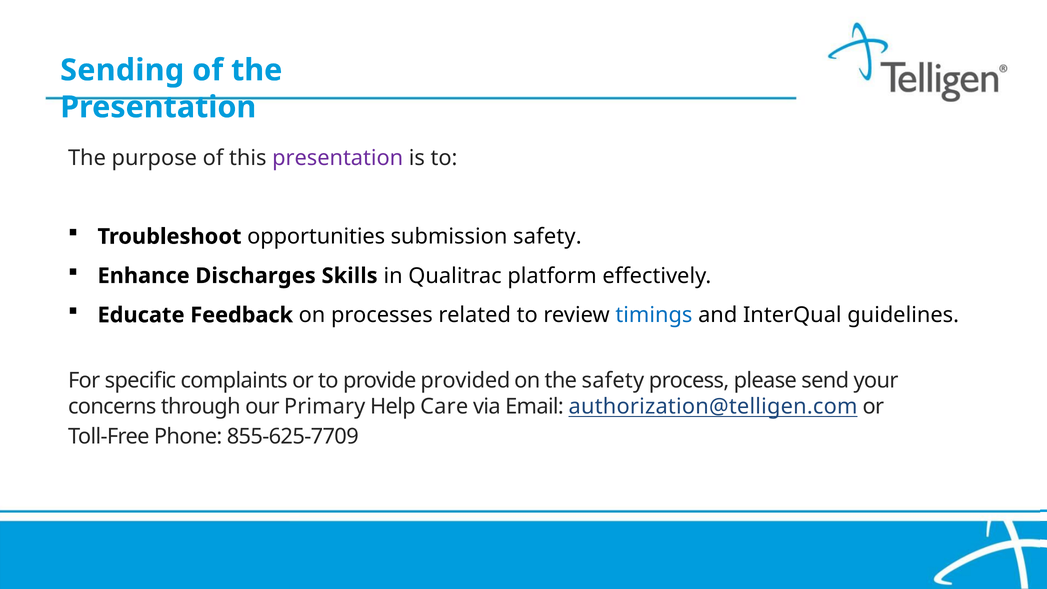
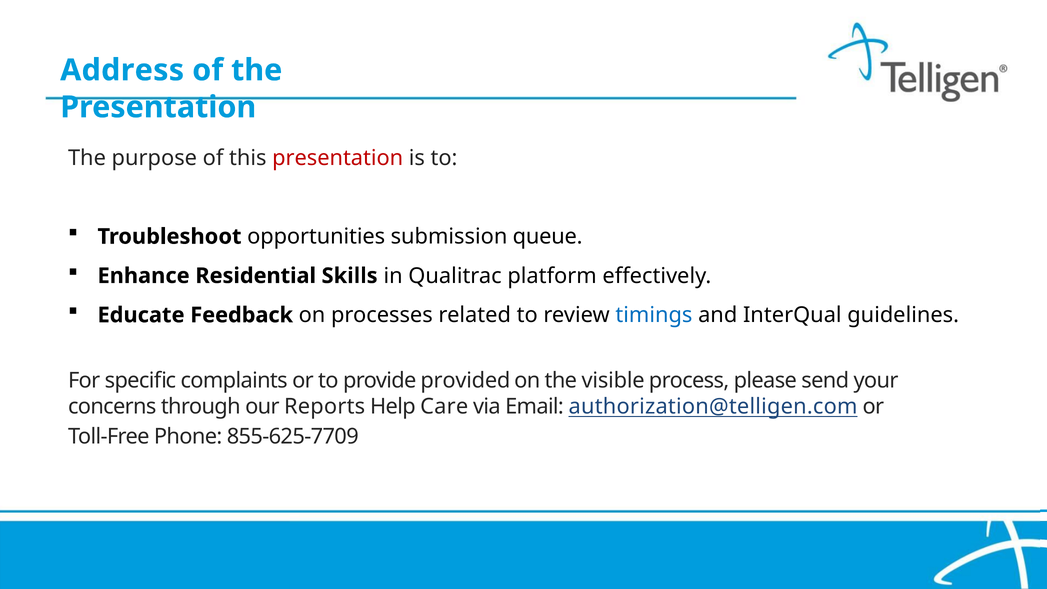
Sending: Sending -> Address (122, 70)
presentation colour: purple -> red (338, 158)
submission safety: safety -> queue (548, 237)
Discharges: Discharges -> Residential (256, 276)
the safety: safety -> visible (613, 381)
Primary: Primary -> Reports (325, 407)
